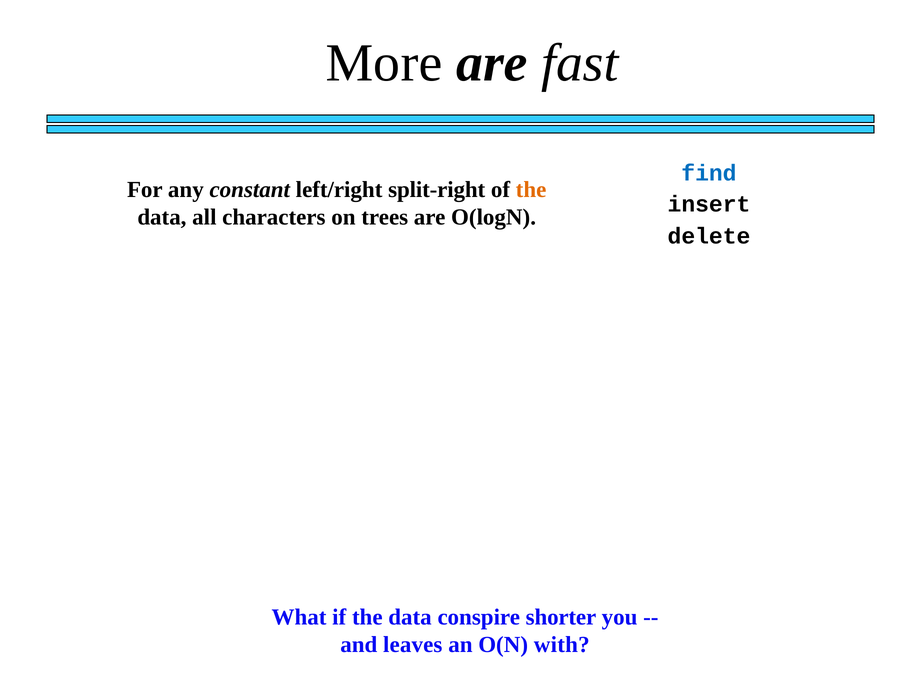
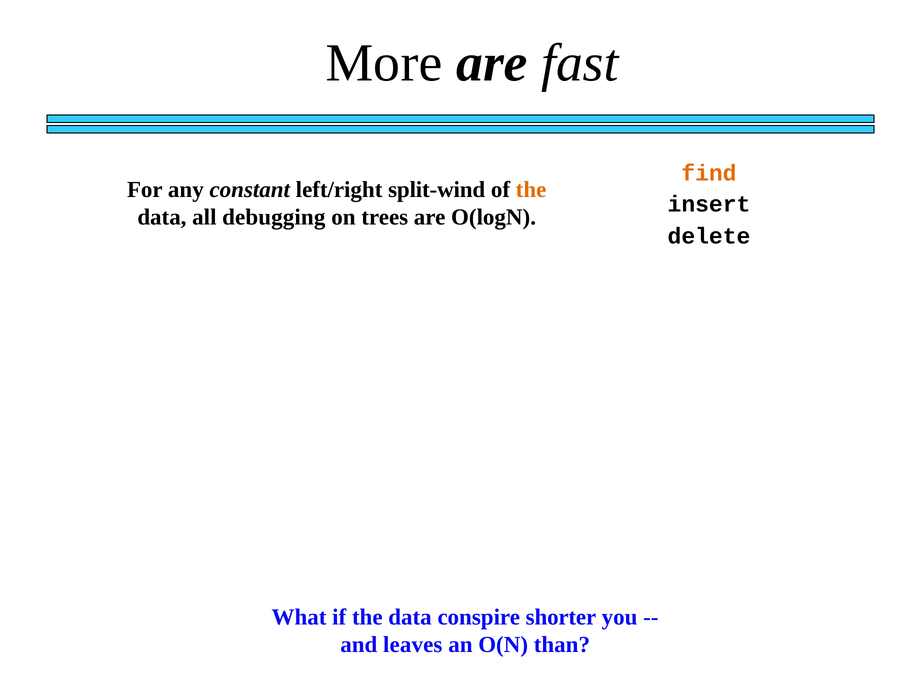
find colour: blue -> orange (709, 173)
split-right: split-right -> split-wind (437, 190)
characters: characters -> debugging (274, 217)
with: with -> than (562, 645)
